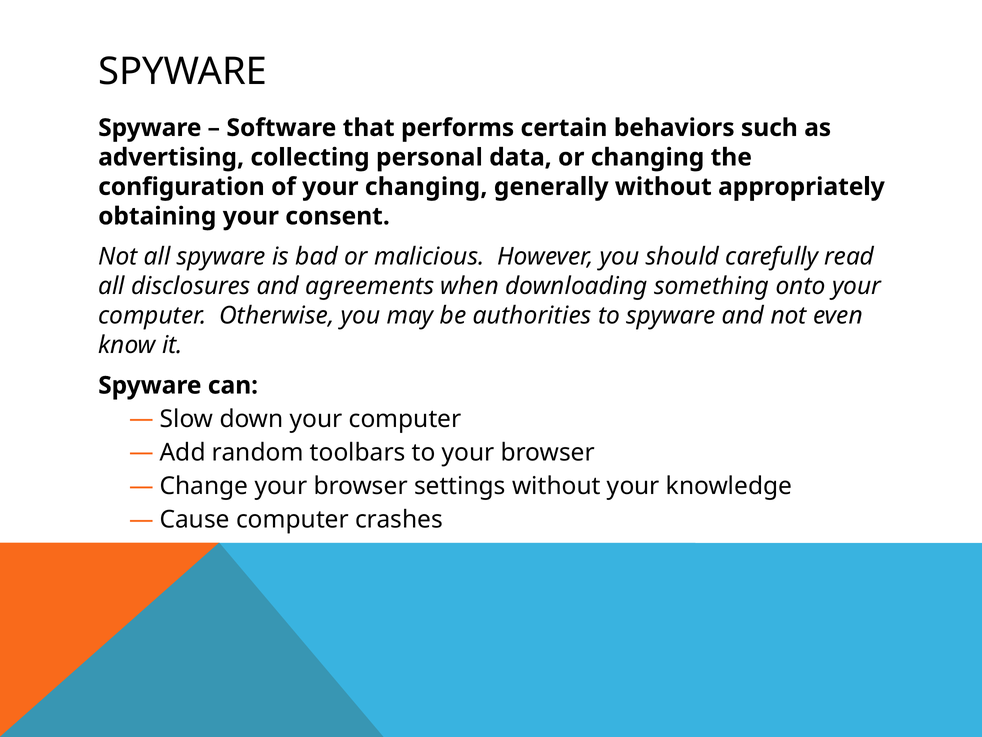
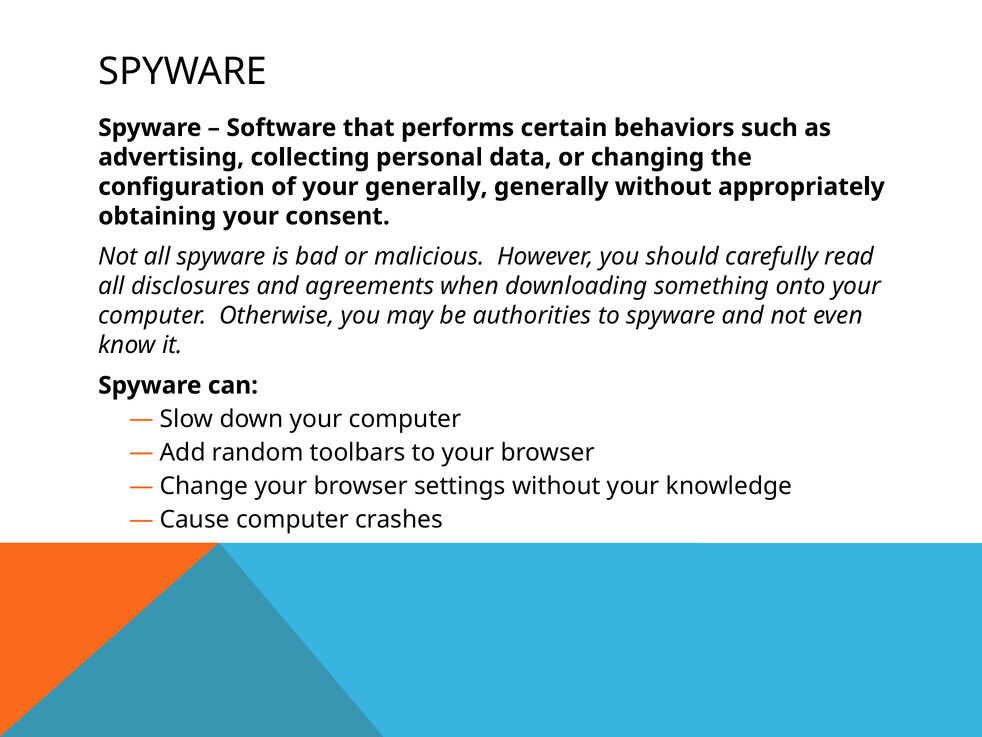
your changing: changing -> generally (426, 187)
